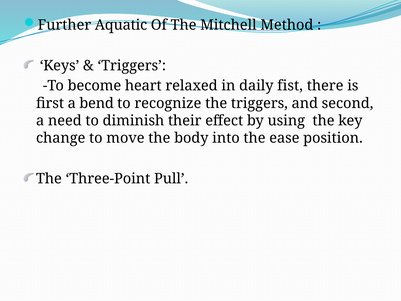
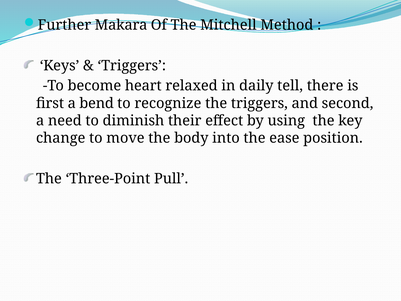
Aquatic: Aquatic -> Makara (121, 25)
fist: fist -> tell (290, 86)
